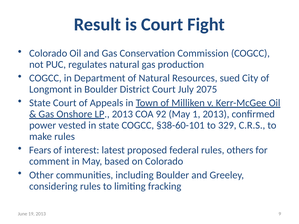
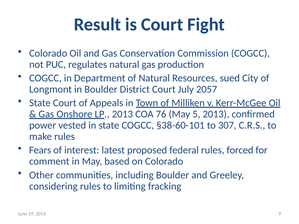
2075: 2075 -> 2057 (207, 89)
92: 92 -> 76 (161, 114)
1: 1 -> 5 (196, 114)
329: 329 -> 307 (227, 125)
others: others -> forced (240, 150)
